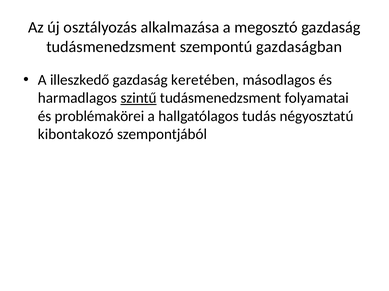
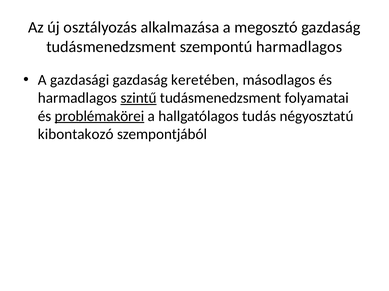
szempontú gazdaságban: gazdaságban -> harmadlagos (299, 47)
illeszkedő: illeszkedő -> gazdasági (80, 80)
problémakörei underline: none -> present (100, 116)
